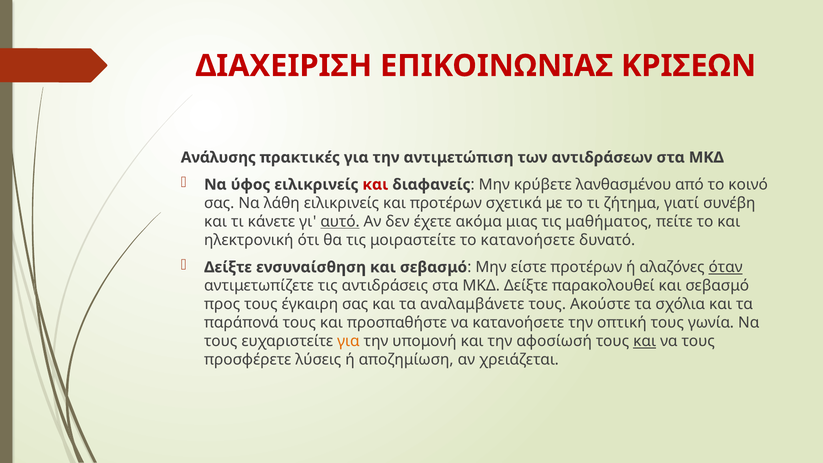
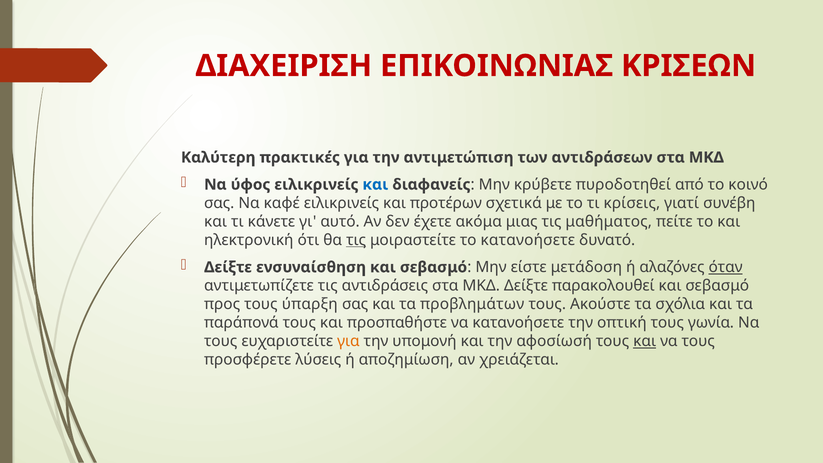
Ανάλυσης: Ανάλυσης -> Καλύτερη (218, 157)
και colour: red -> blue (375, 185)
λανθασμένου: λανθασμένου -> πυροδοτηθεί (623, 185)
λάθη: λάθη -> καφέ (282, 203)
ζήτημα: ζήτημα -> κρίσεις (632, 203)
αυτό underline: present -> none (340, 222)
τις underline: none -> present (356, 240)
είστε προτέρων: προτέρων -> μετάδοση (586, 267)
έγκαιρη: έγκαιρη -> ύπαρξη (310, 304)
αναλαμβάνετε: αναλαμβάνετε -> προβλημάτων (472, 304)
